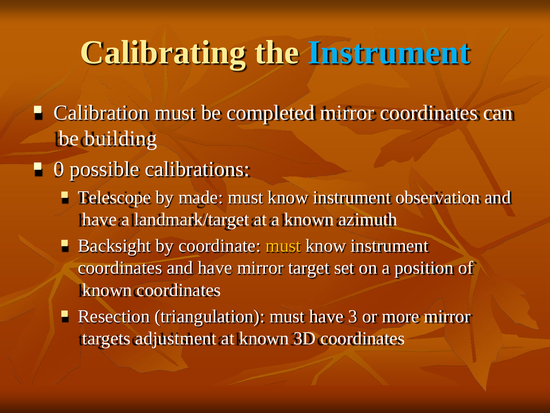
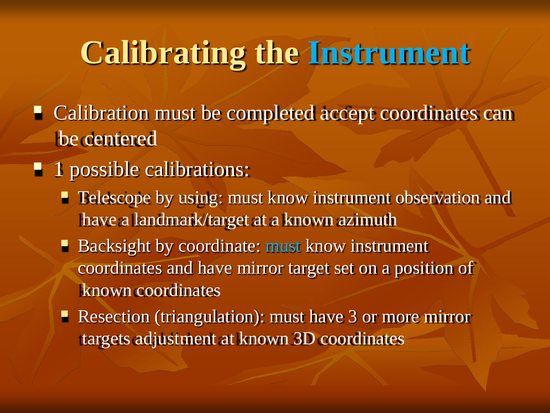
completed mirror: mirror -> accept (347, 113)
building: building -> centered (121, 138)
0: 0 -> 1 (59, 169)
made: made -> using (201, 197)
must colour: yellow -> light blue (283, 246)
